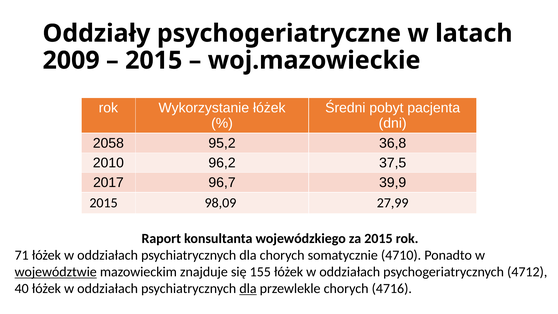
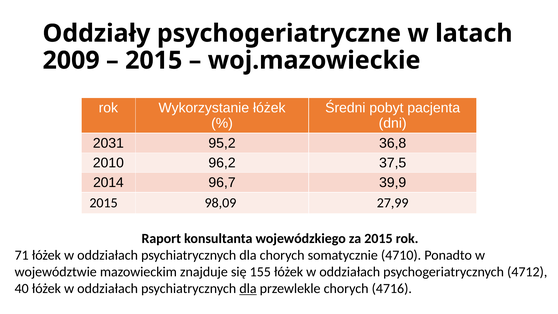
2058: 2058 -> 2031 (108, 143)
2017: 2017 -> 2014 (108, 183)
województwie underline: present -> none (56, 272)
